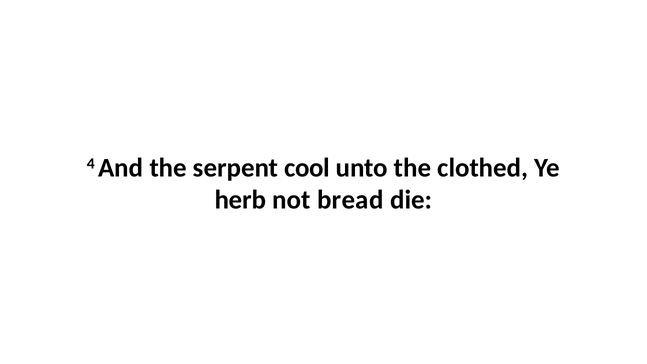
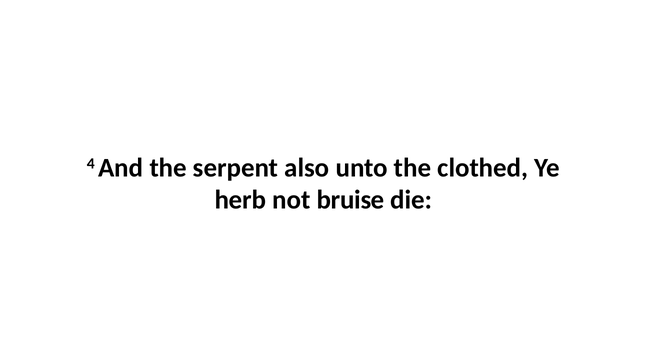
cool: cool -> also (307, 168)
bread: bread -> bruise (351, 200)
